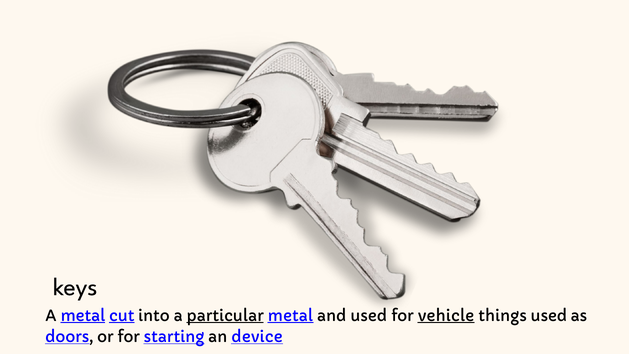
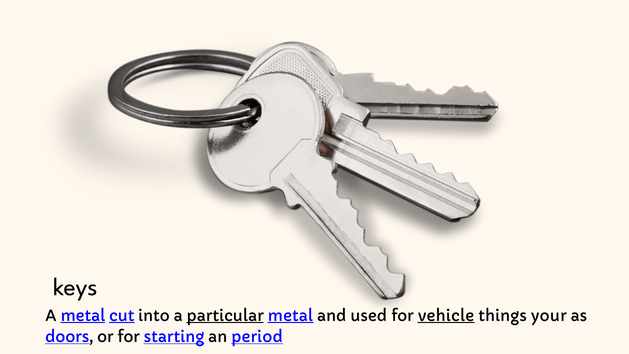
things used: used -> your (549, 316)
device: device -> period (257, 337)
